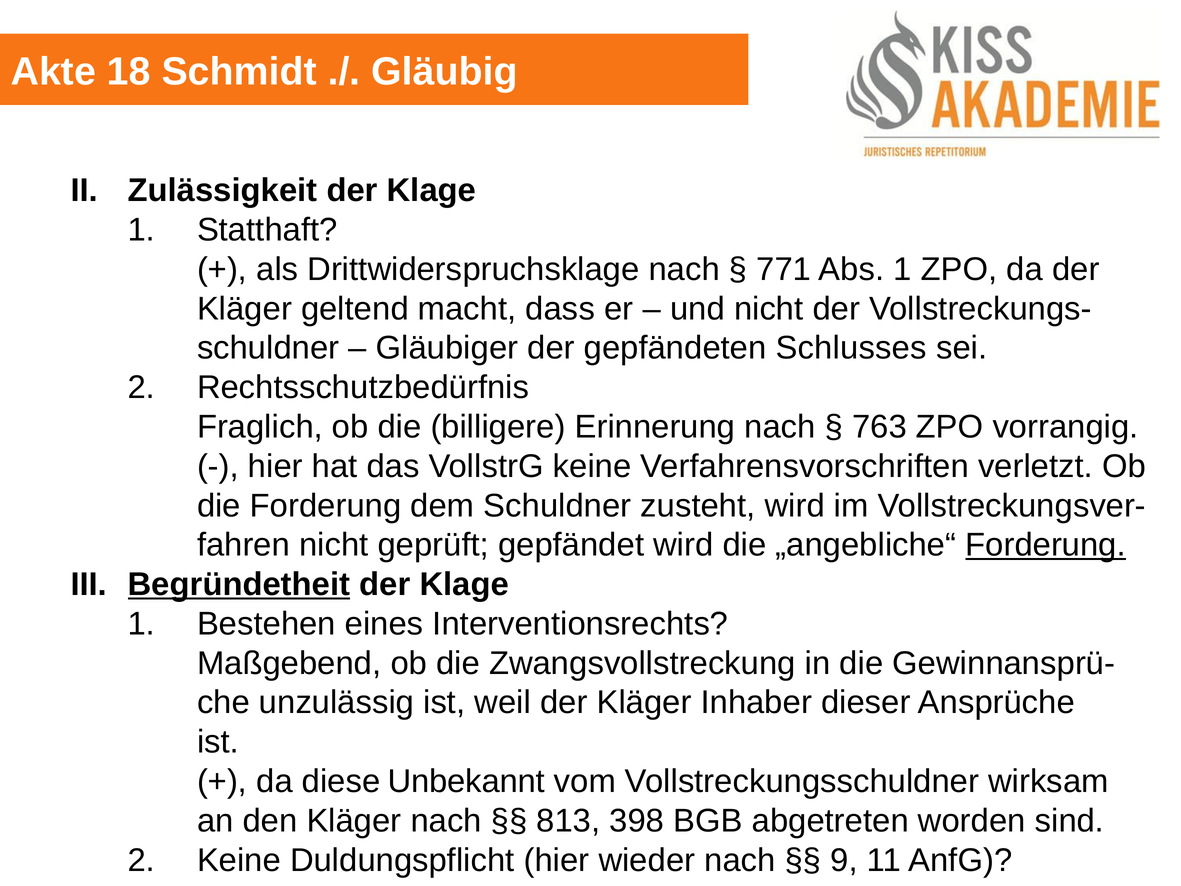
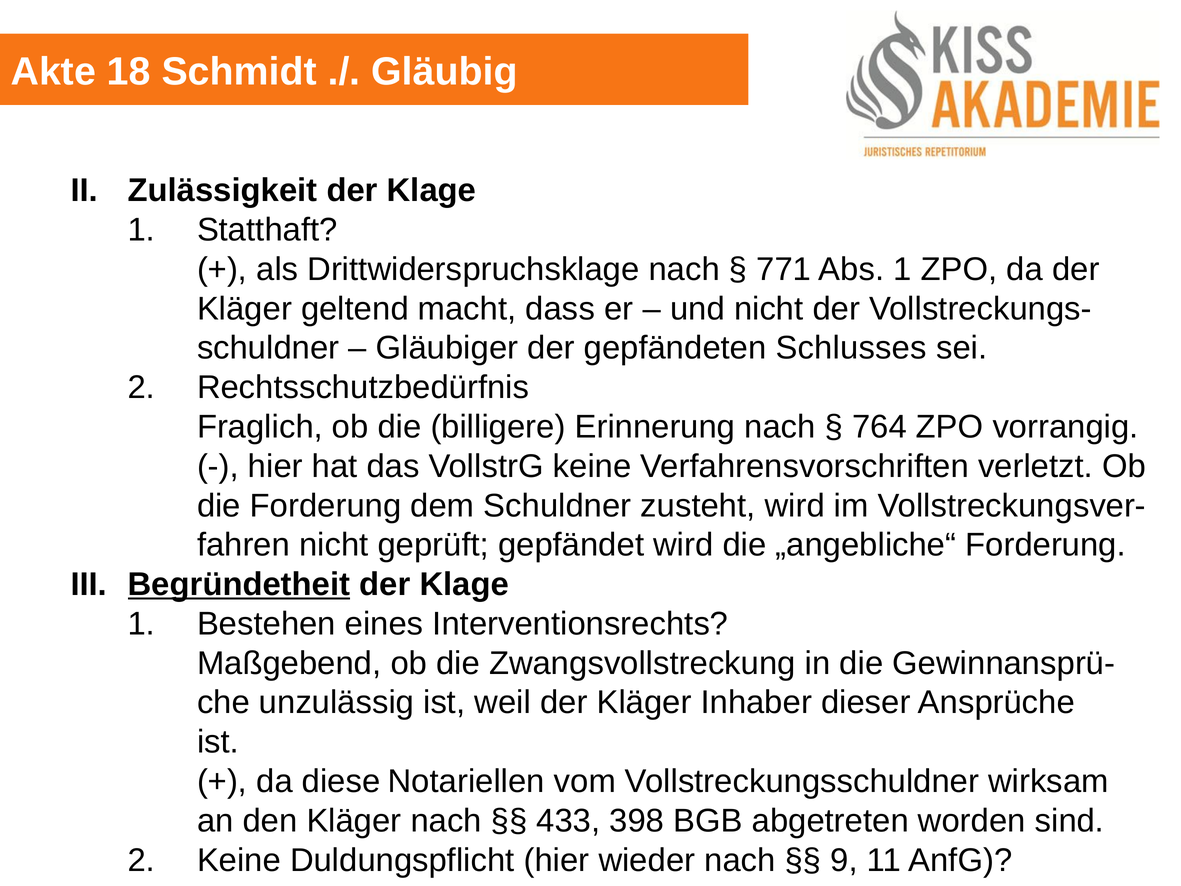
763: 763 -> 764 (879, 427)
Forderung underline: present -> none (1046, 545)
Unbekannt: Unbekannt -> Notariellen (466, 781)
813: 813 -> 433 (568, 821)
